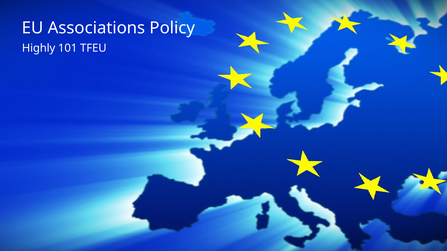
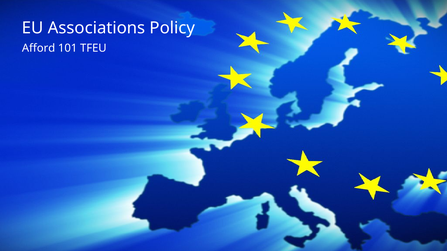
Highly: Highly -> Afford (39, 48)
